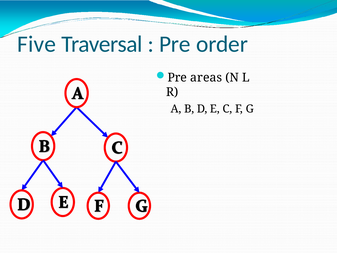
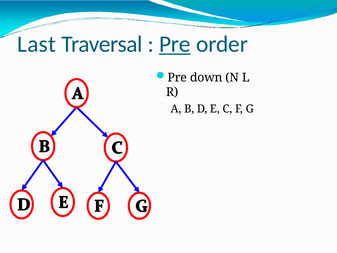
Five: Five -> Last (37, 44)
Pre underline: none -> present (175, 44)
areas: areas -> down (206, 78)
